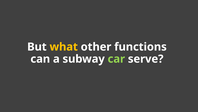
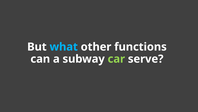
what colour: yellow -> light blue (64, 47)
